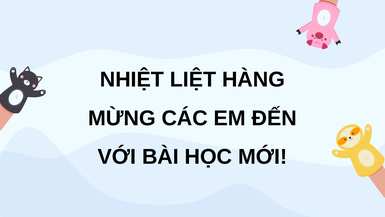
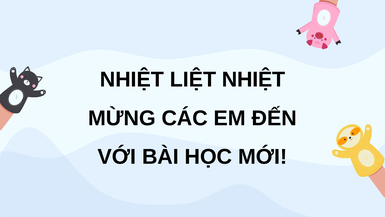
LIỆT HÀNG: HÀNG -> NHIỆT (254, 79)
